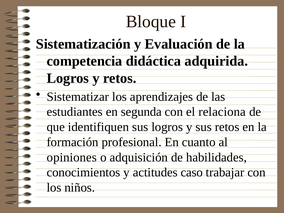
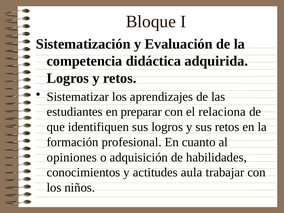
segunda: segunda -> preparar (141, 112)
caso: caso -> aula (192, 172)
